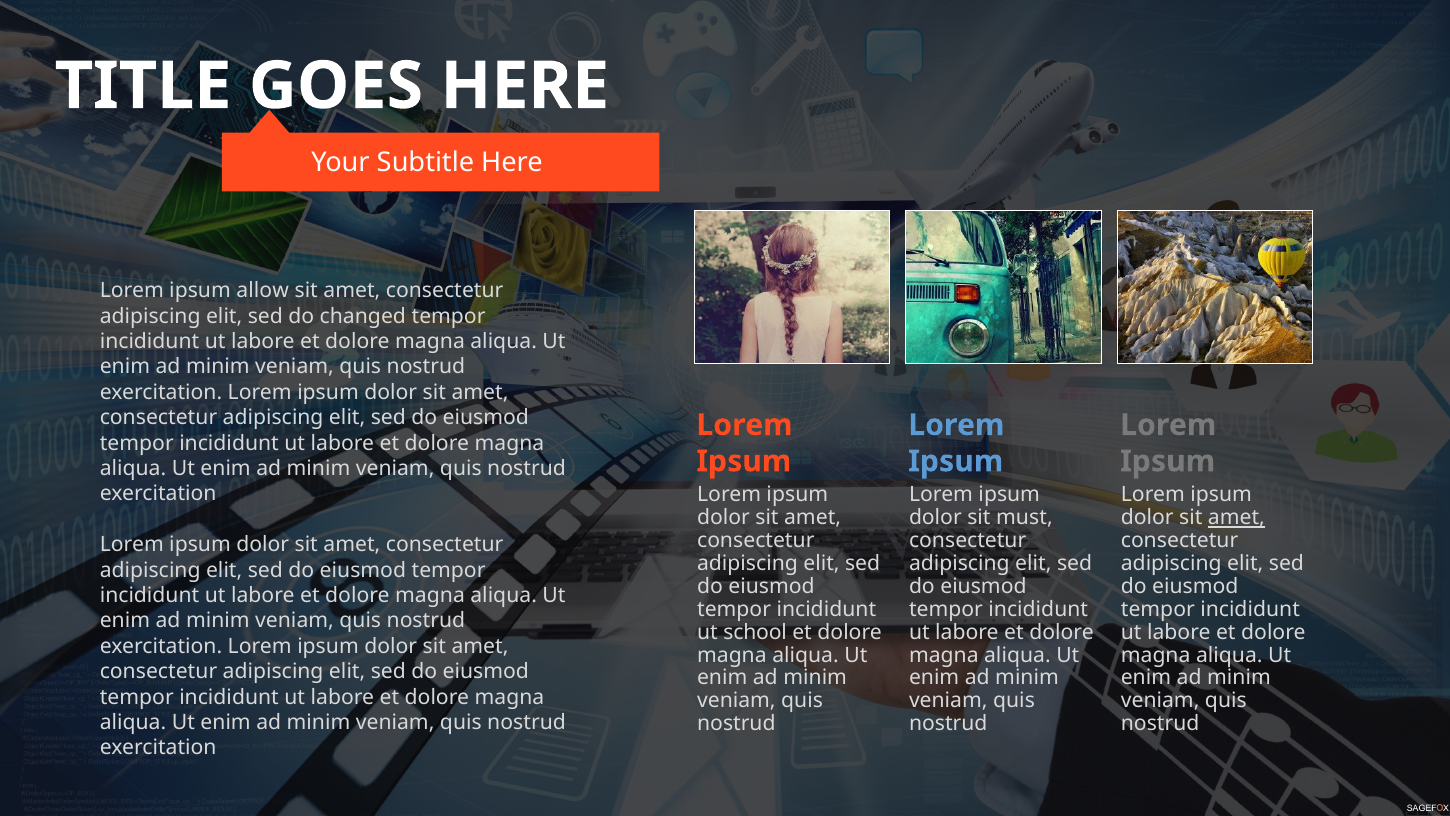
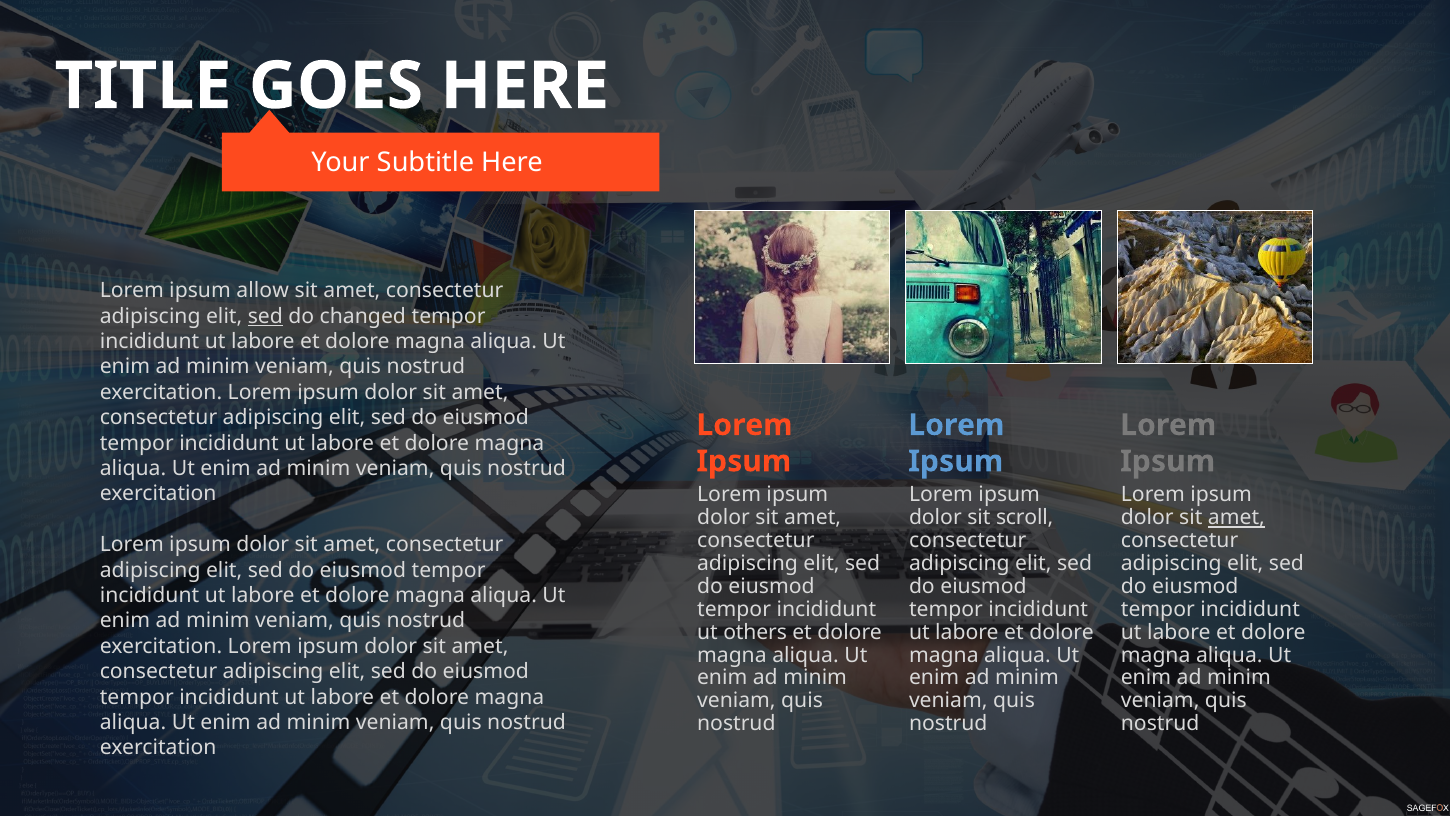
sed underline: none -> present (265, 316)
must: must -> scroll (1025, 518)
school: school -> others (755, 632)
